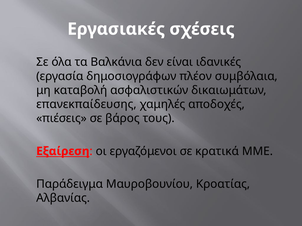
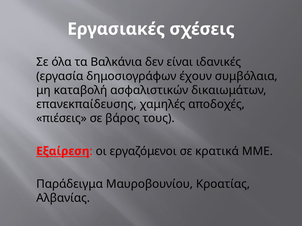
πλέον: πλέον -> έχουν (196, 76)
